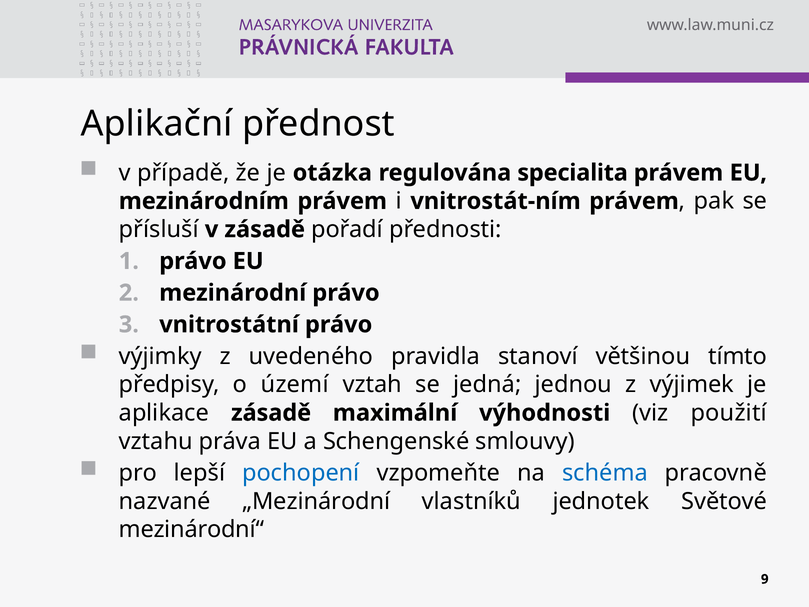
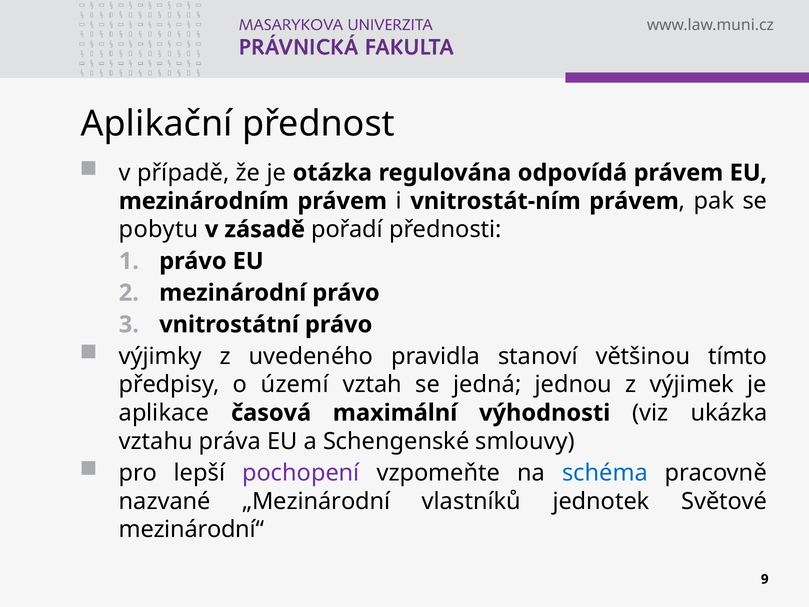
specialita: specialita -> odpovídá (572, 173)
přísluší: přísluší -> pobytu (159, 229)
aplikace zásadě: zásadě -> časová (271, 413)
použití: použití -> ukázka (729, 413)
pochopení colour: blue -> purple (301, 473)
